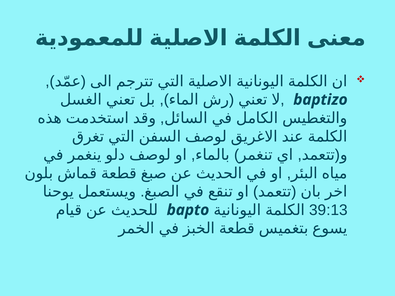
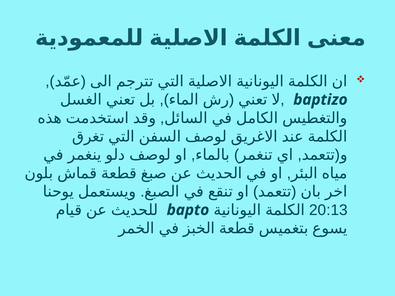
39:13: 39:13 -> 20:13 (328, 210)
